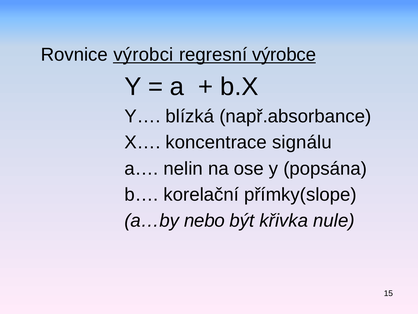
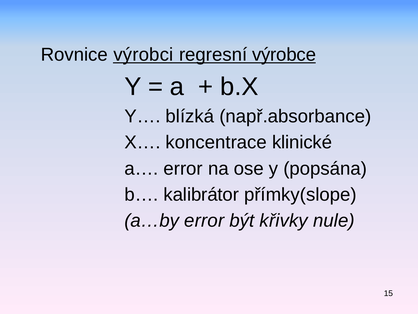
signálu: signálu -> klinické (302, 142)
a… nelin: nelin -> error (183, 168)
korelační: korelační -> kalibrátor (201, 194)
a…by nebo: nebo -> error (204, 220)
křivka: křivka -> křivky (284, 220)
